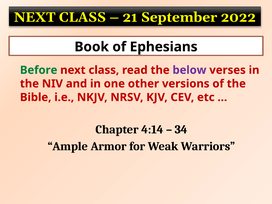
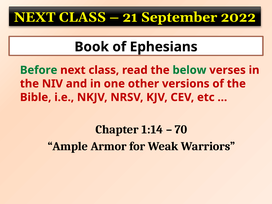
below colour: purple -> green (189, 70)
4:14: 4:14 -> 1:14 (152, 130)
34: 34 -> 70 (181, 130)
